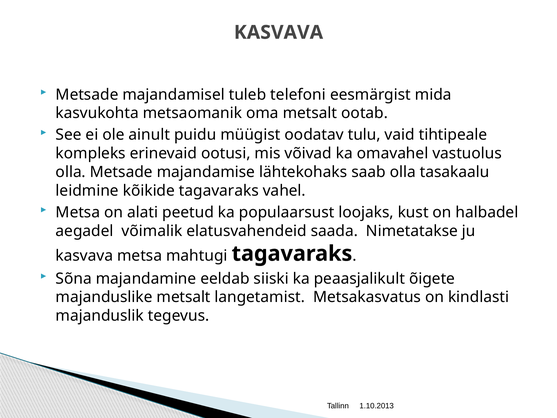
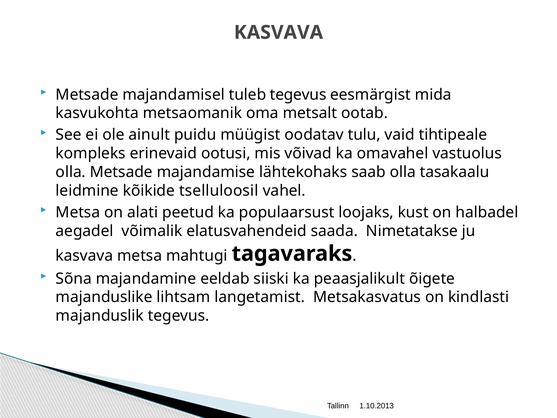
tuleb telefoni: telefoni -> tegevus (298, 95)
kõikide tagavaraks: tagavaraks -> tselluloosil (219, 191)
majanduslike metsalt: metsalt -> lihtsam (184, 297)
